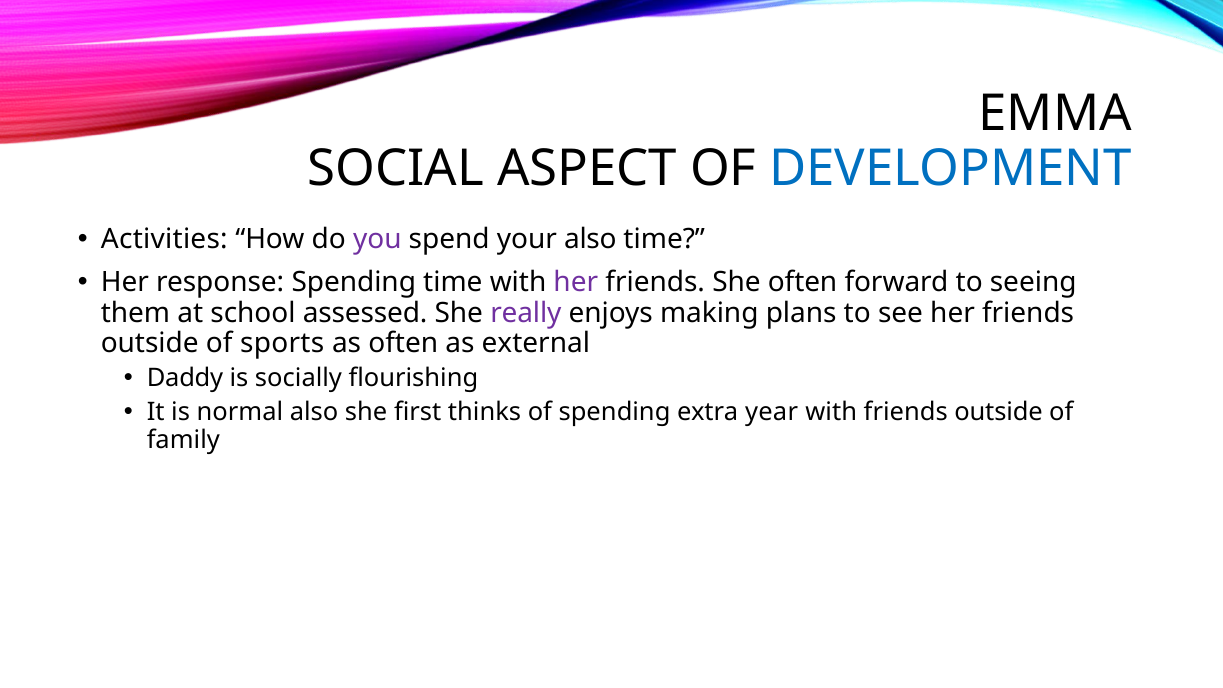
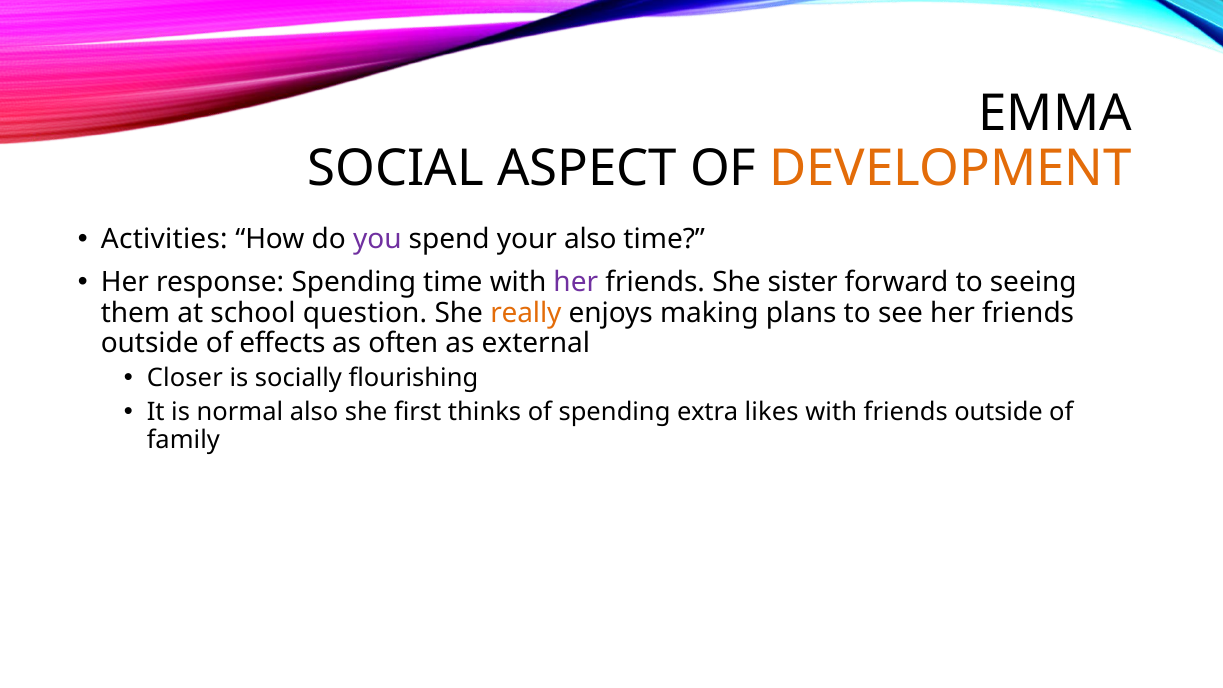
DEVELOPMENT colour: blue -> orange (950, 169)
She often: often -> sister (803, 283)
assessed: assessed -> question (365, 313)
really colour: purple -> orange (526, 313)
sports: sports -> effects (282, 343)
Daddy: Daddy -> Closer (185, 378)
year: year -> likes (772, 412)
